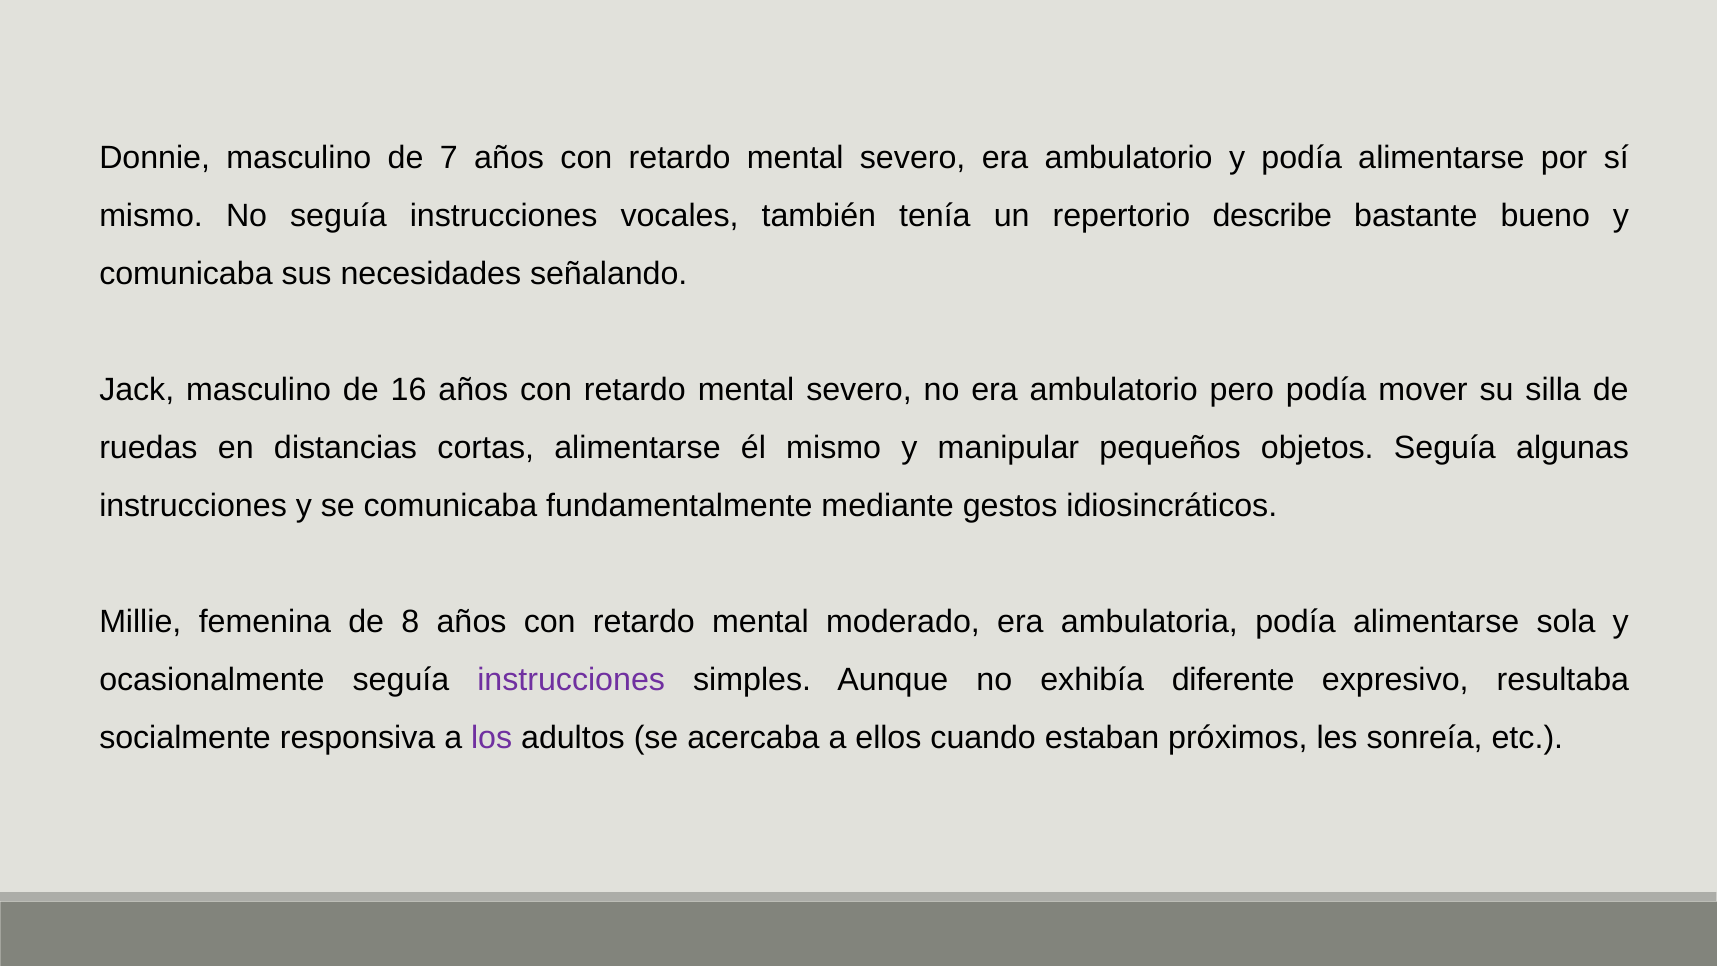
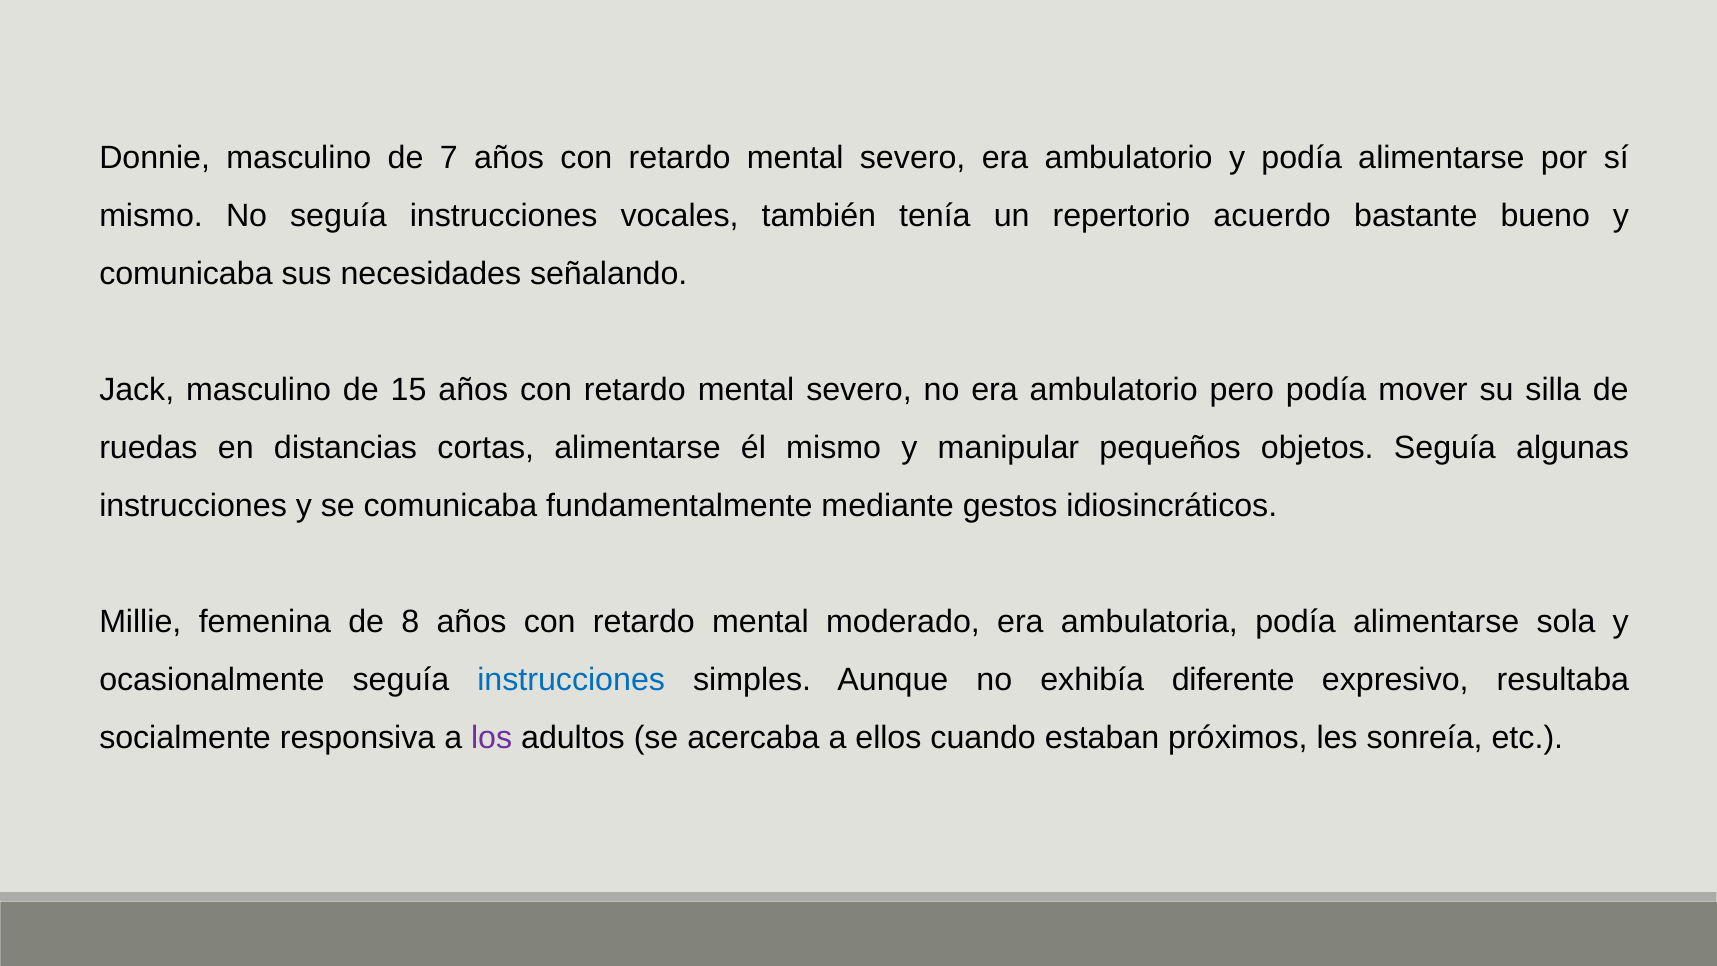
describe: describe -> acuerdo (1272, 216)
16: 16 -> 15 (409, 390)
instrucciones colour: purple -> blue (571, 680)
